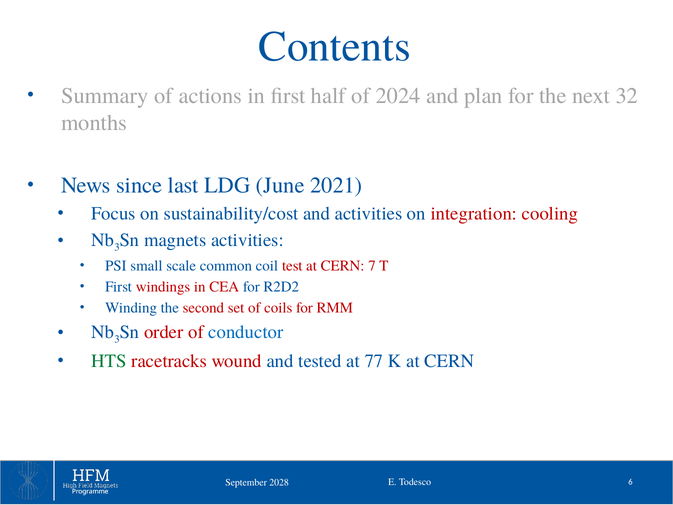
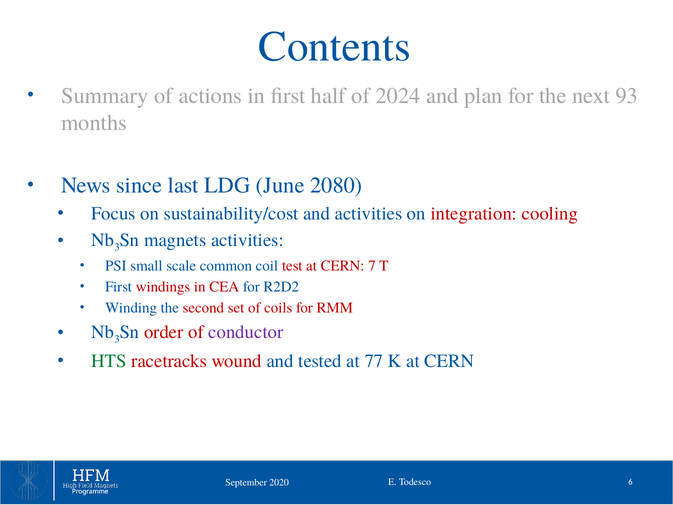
32: 32 -> 93 (627, 96)
2021: 2021 -> 2080 (336, 185)
conductor colour: blue -> purple (246, 332)
2028: 2028 -> 2020 (279, 482)
